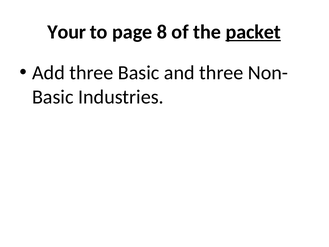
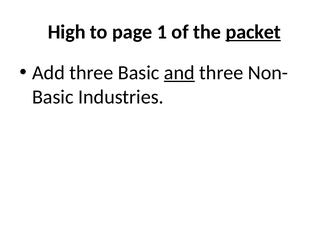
Your: Your -> High (67, 32)
8: 8 -> 1 (162, 32)
and underline: none -> present (179, 73)
